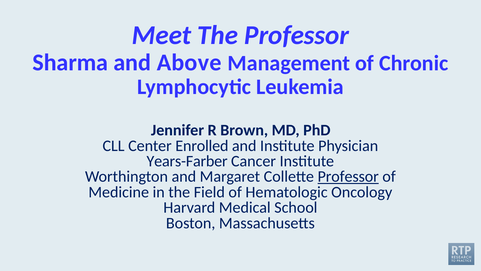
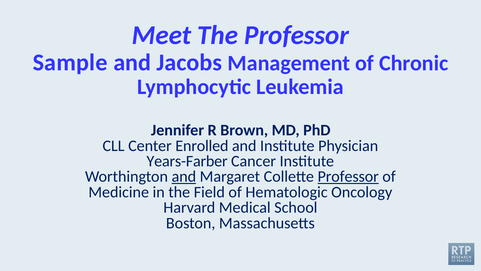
Sharma: Sharma -> Sample (70, 62)
Above: Above -> Jacobs (189, 62)
and underline: none -> present (184, 176)
